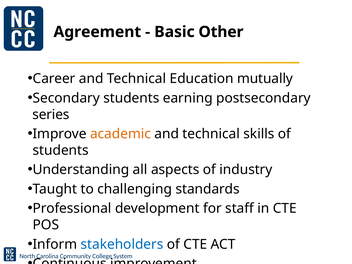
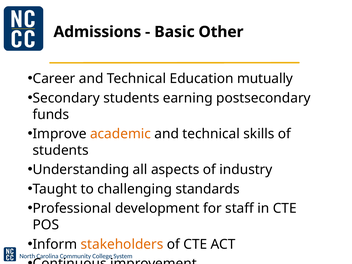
Agreement: Agreement -> Admissions (97, 32)
series: series -> funds (51, 115)
stakeholders colour: blue -> orange (122, 244)
